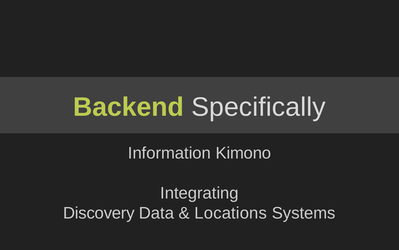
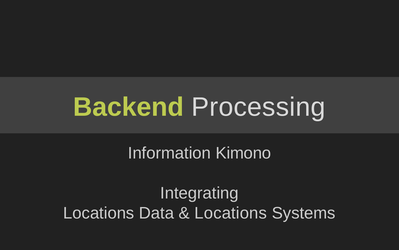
Specifically: Specifically -> Processing (258, 107)
Discovery: Discovery -> Locations (99, 213)
